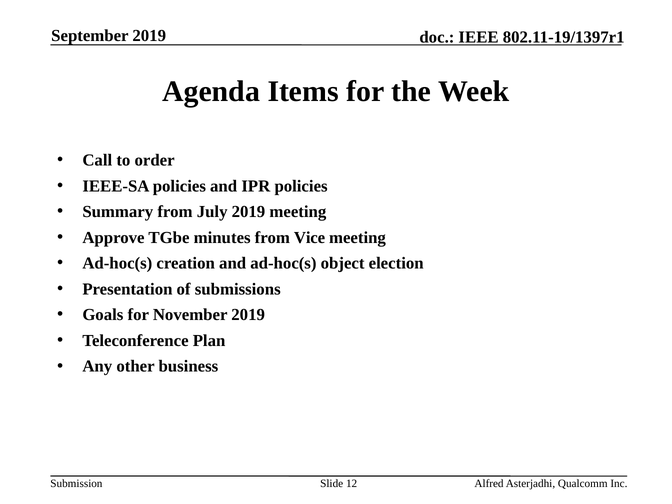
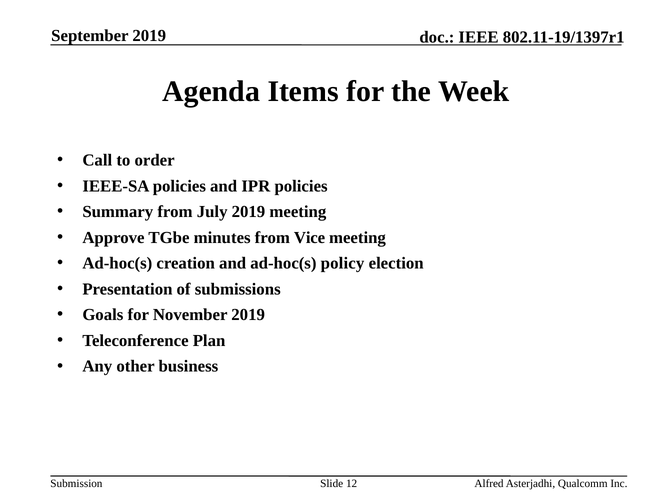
object: object -> policy (343, 263)
